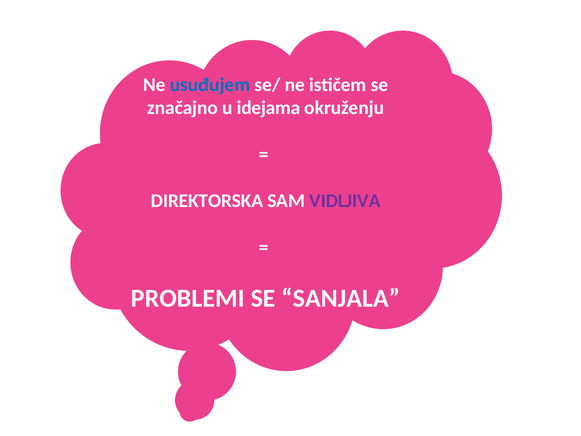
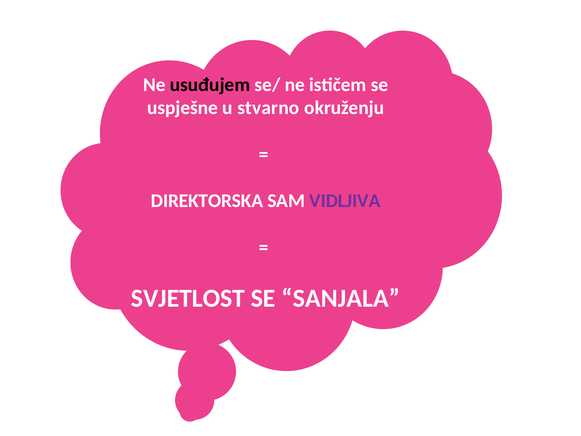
usuđujem colour: blue -> black (210, 85)
značajno: značajno -> uspješne (183, 108)
idejama: idejama -> stvarno (268, 108)
PROBLEMI: PROBLEMI -> SVJETLOST (188, 298)
